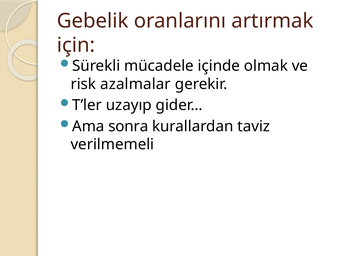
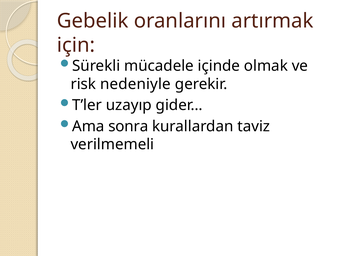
azalmalar: azalmalar -> nedeniyle (135, 84)
